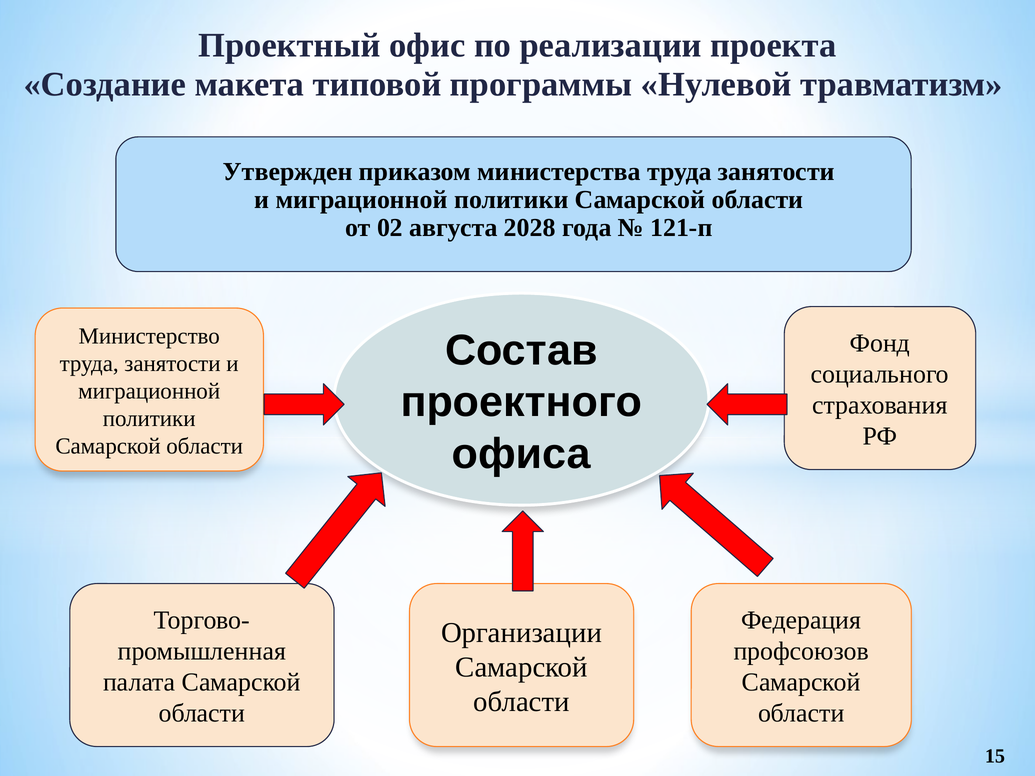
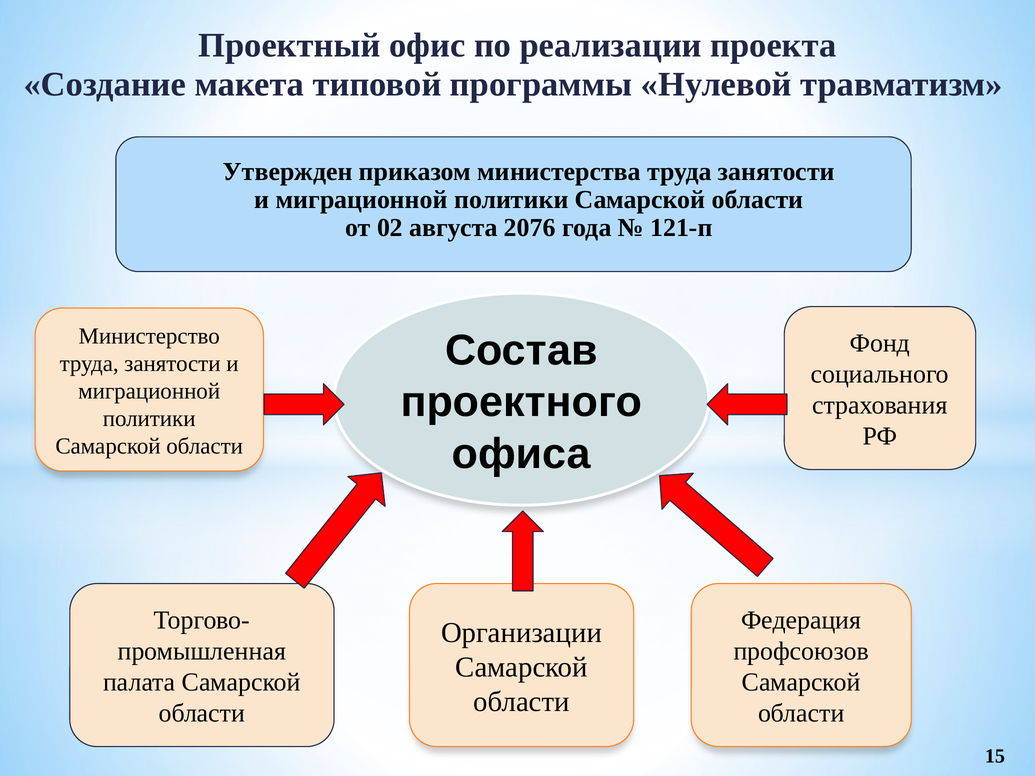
2028: 2028 -> 2076 (530, 228)
